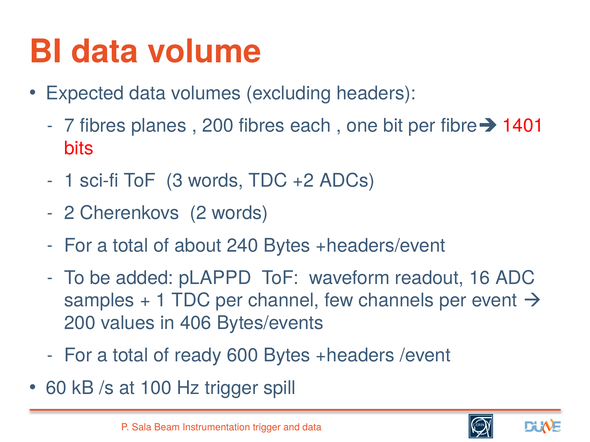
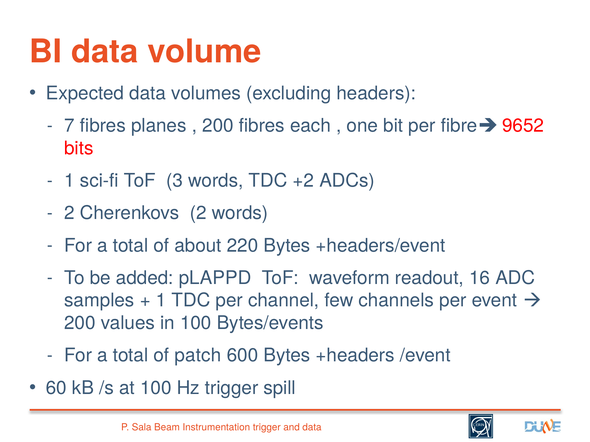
1401: 1401 -> 9652 (523, 126)
240: 240 -> 220 (242, 246)
in 406: 406 -> 100 (196, 323)
ready: ready -> patch (198, 356)
